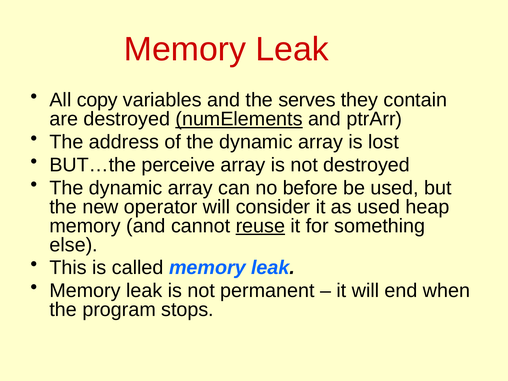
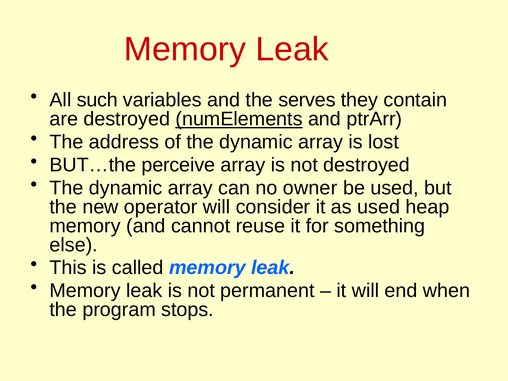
copy: copy -> such (97, 100)
before: before -> owner (310, 188)
reuse underline: present -> none (260, 226)
